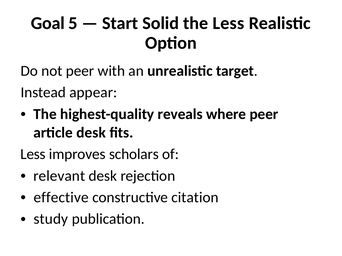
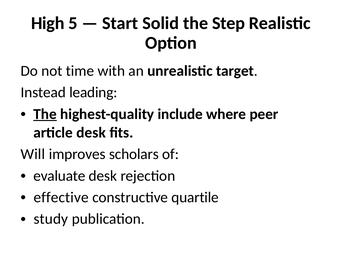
Goal: Goal -> High (48, 23)
the Less: Less -> Step (229, 23)
not peer: peer -> time (80, 71)
appear: appear -> leading (93, 93)
The underline: none -> present (45, 114)
reveals: reveals -> include (180, 114)
Less: Less -> Will (33, 154)
relevant: relevant -> evaluate (59, 176)
citation: citation -> quartile (195, 198)
